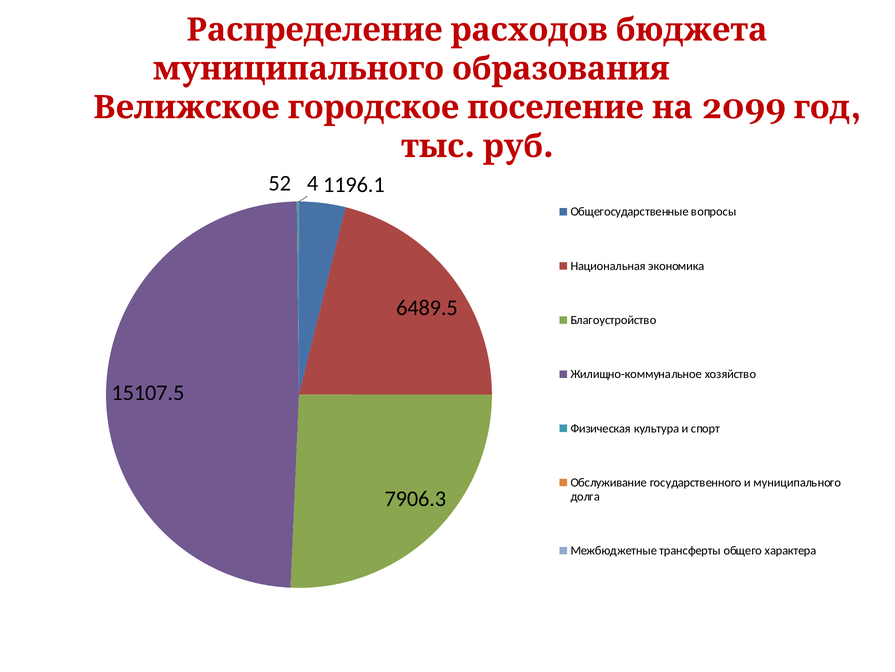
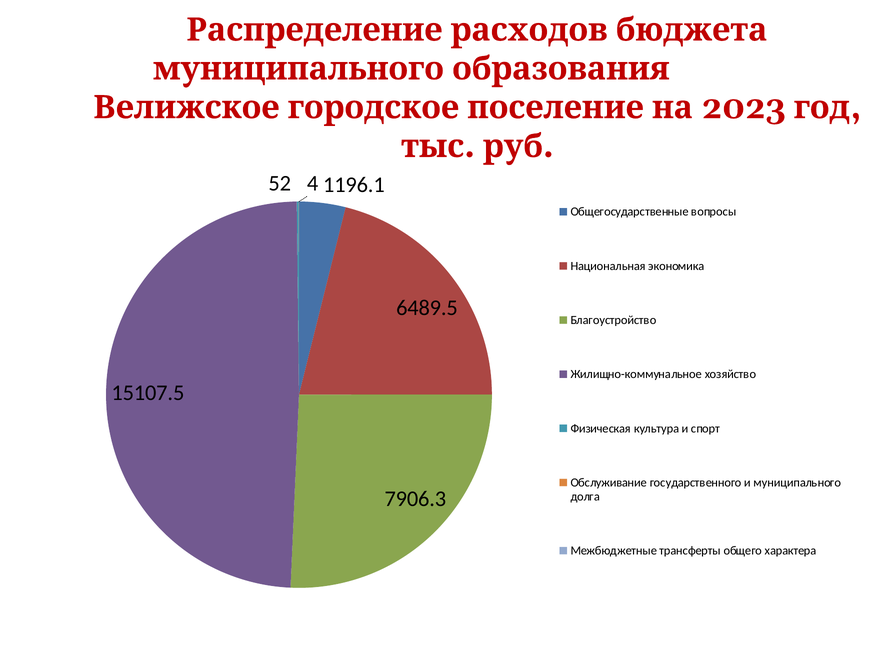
2099: 2099 -> 2023 (744, 107)
